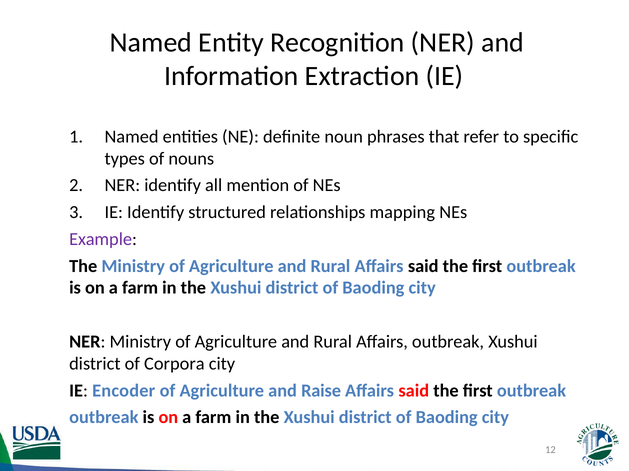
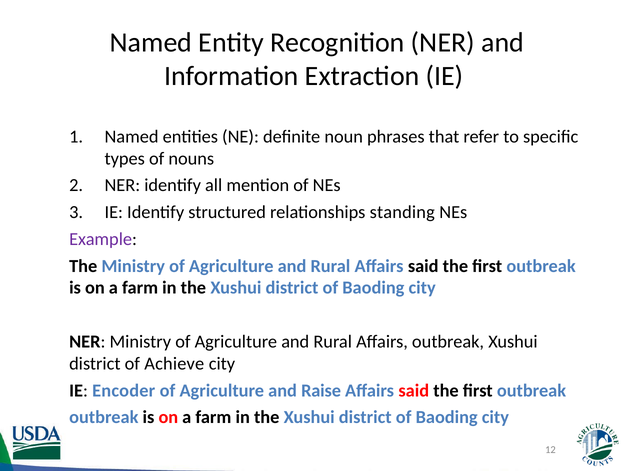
mapping: mapping -> standing (402, 213)
Corpora: Corpora -> Achieve (174, 364)
